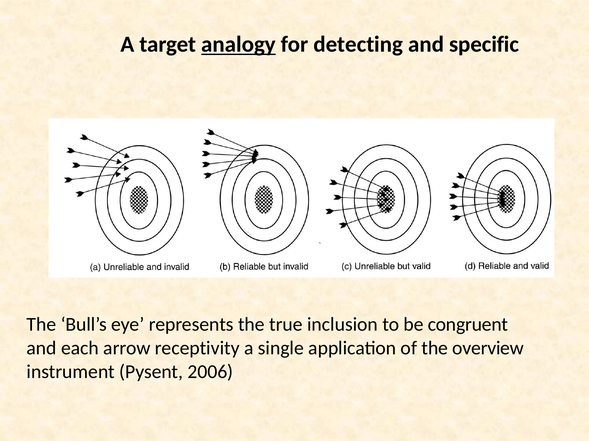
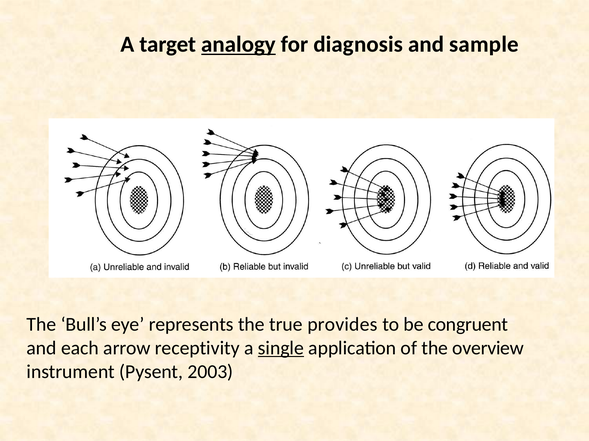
detecting: detecting -> diagnosis (358, 44)
specific: specific -> sample (484, 44)
inclusion: inclusion -> provides (342, 325)
single underline: none -> present (281, 349)
2006: 2006 -> 2003 (210, 372)
